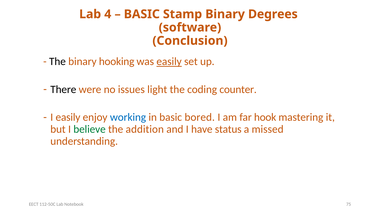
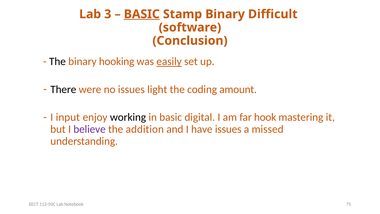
4: 4 -> 3 (108, 14)
BASIC underline: none -> present (142, 14)
Degrees: Degrees -> Difficult (273, 14)
counter: counter -> amount (238, 89)
I easily: easily -> input (68, 117)
working colour: blue -> black (128, 117)
bored: bored -> digital (200, 117)
believe colour: green -> purple (90, 129)
have status: status -> issues (228, 129)
